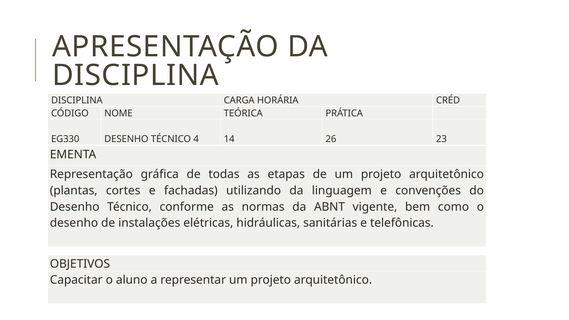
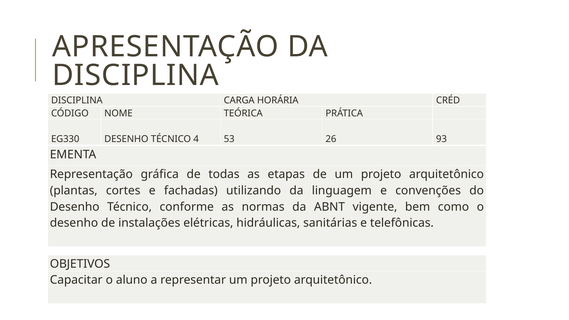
14: 14 -> 53 (229, 139)
23: 23 -> 93 (441, 139)
